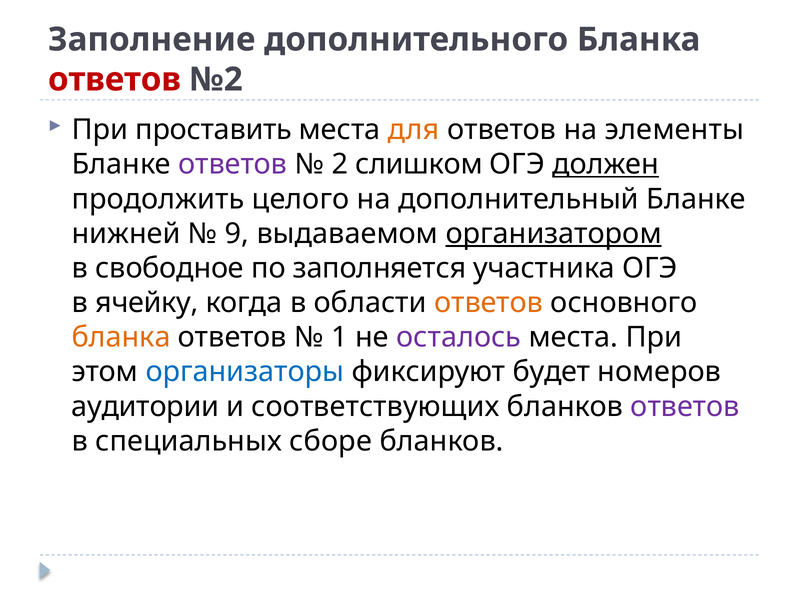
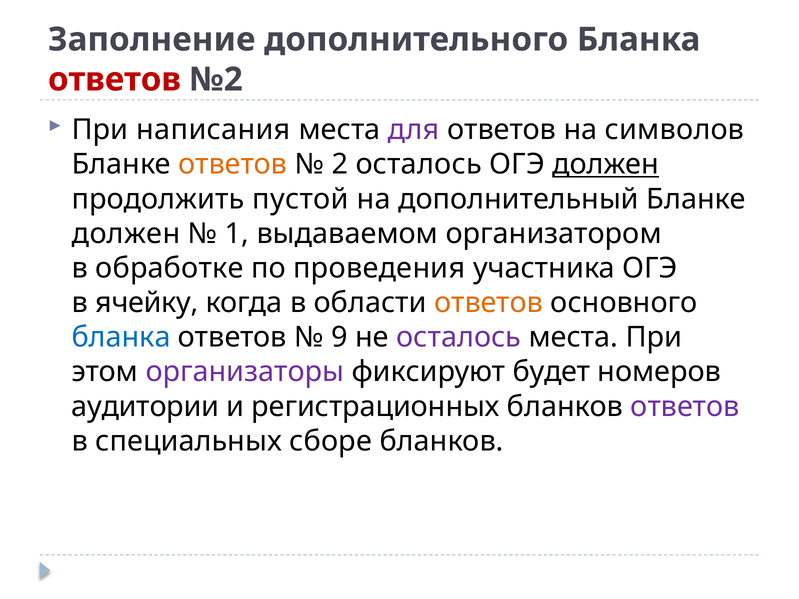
проставить: проставить -> написания (213, 130)
для colour: orange -> purple (414, 130)
элементы: элементы -> символов (675, 130)
ответов colour: purple -> orange (233, 164)
2 слишком: слишком -> осталось (419, 164)
целого: целого -> пустой (301, 199)
нижней: нижней -> должен (126, 234)
9: 9 -> 1 (237, 234)
организатором underline: present -> none (554, 234)
свободное: свободное -> обработке (169, 268)
заполняется: заполняется -> проведения (379, 268)
бланка colour: orange -> blue (121, 337)
1: 1 -> 9 (339, 337)
организаторы colour: blue -> purple (245, 372)
соответствующих: соответствующих -> регистрационных (376, 407)
